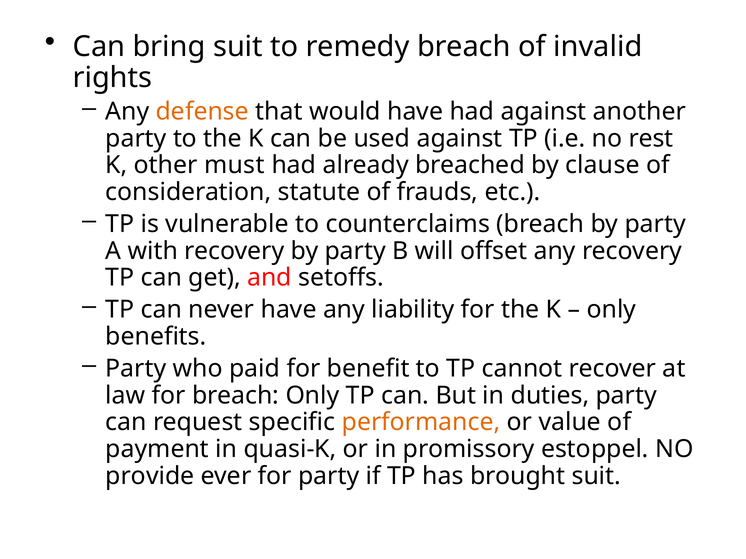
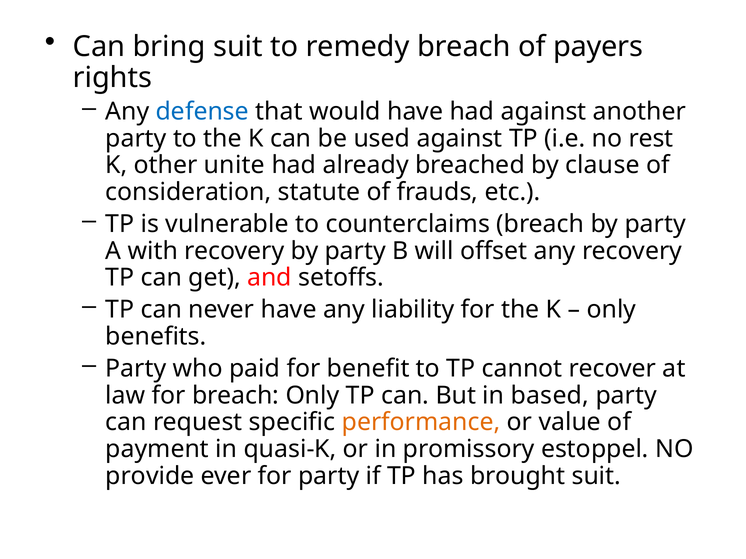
invalid: invalid -> payers (598, 46)
defense colour: orange -> blue (202, 112)
must: must -> unite (234, 165)
duties: duties -> based (550, 396)
